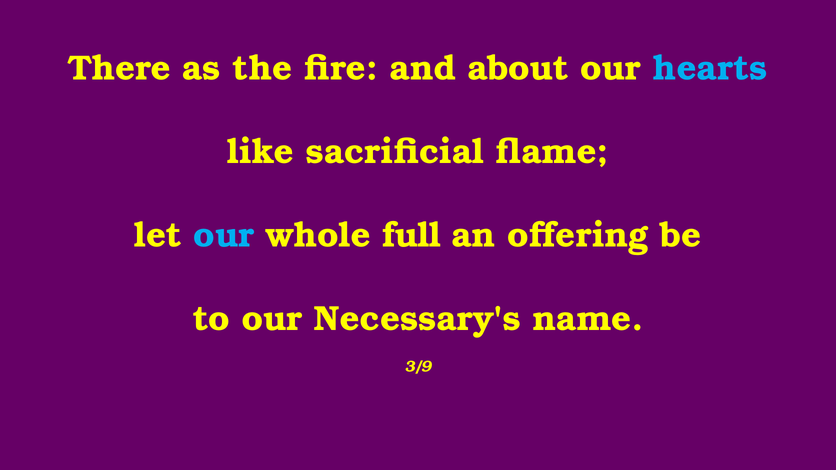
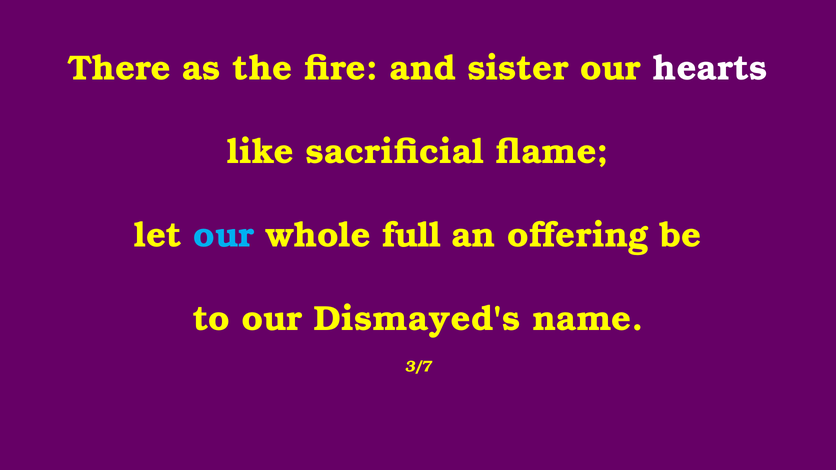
about: about -> sister (518, 68)
hearts colour: light blue -> white (710, 68)
Necessary's: Necessary's -> Dismayed's (417, 319)
3/9: 3/9 -> 3/7 (418, 367)
